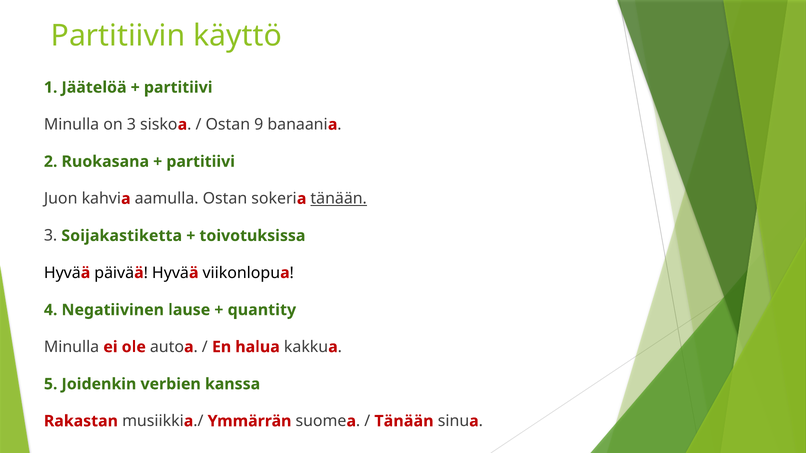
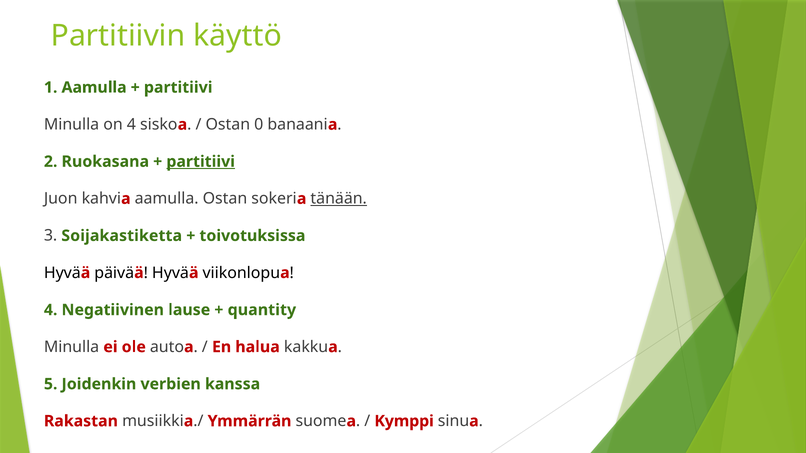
1 Jäätelöä: Jäätelöä -> Aamulla (94, 88)
on 3: 3 -> 4 (131, 125)
9: 9 -> 0 (259, 125)
partitiivi underline: none -> present (201, 162)
Tänään: Tänään -> Kymppi (404, 421)
